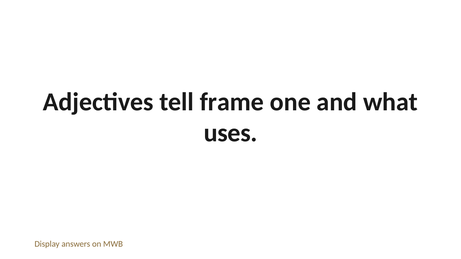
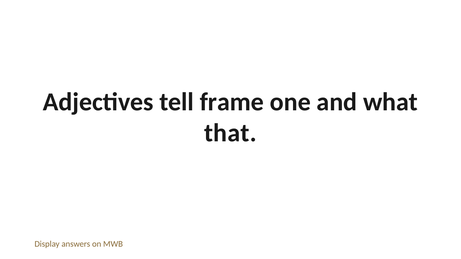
uses: uses -> that (230, 133)
